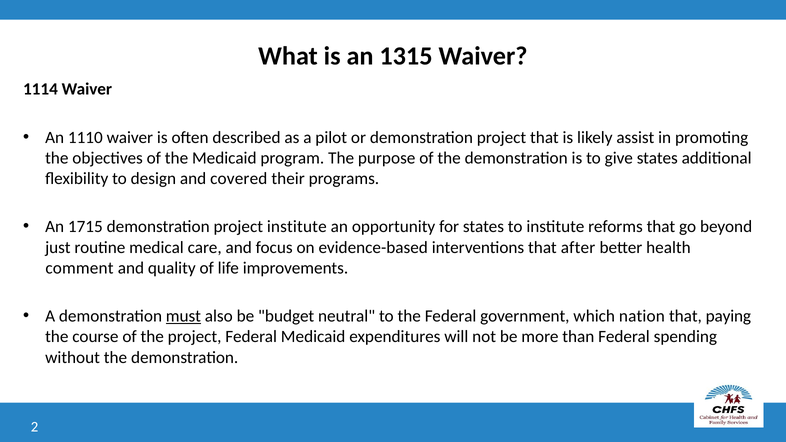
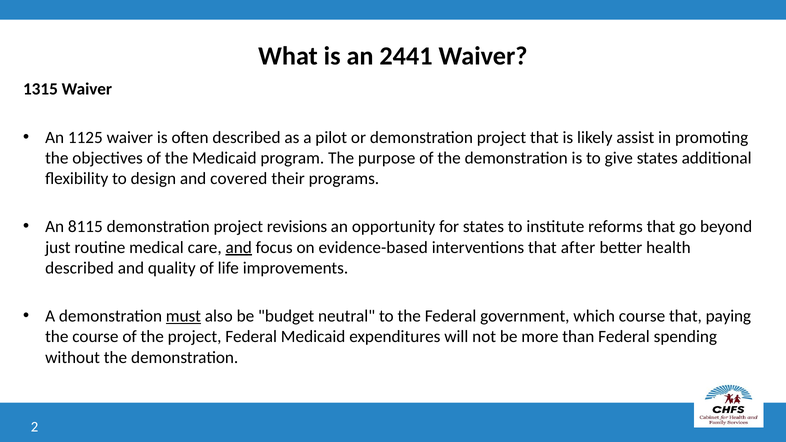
1315: 1315 -> 2441 (406, 56)
1114: 1114 -> 1315 (40, 89)
1110: 1110 -> 1125 (85, 137)
1715: 1715 -> 8115 (85, 227)
project institute: institute -> revisions (297, 227)
and underline: none -> present (239, 247)
comment: comment -> described (80, 268)
which nation: nation -> course (642, 316)
